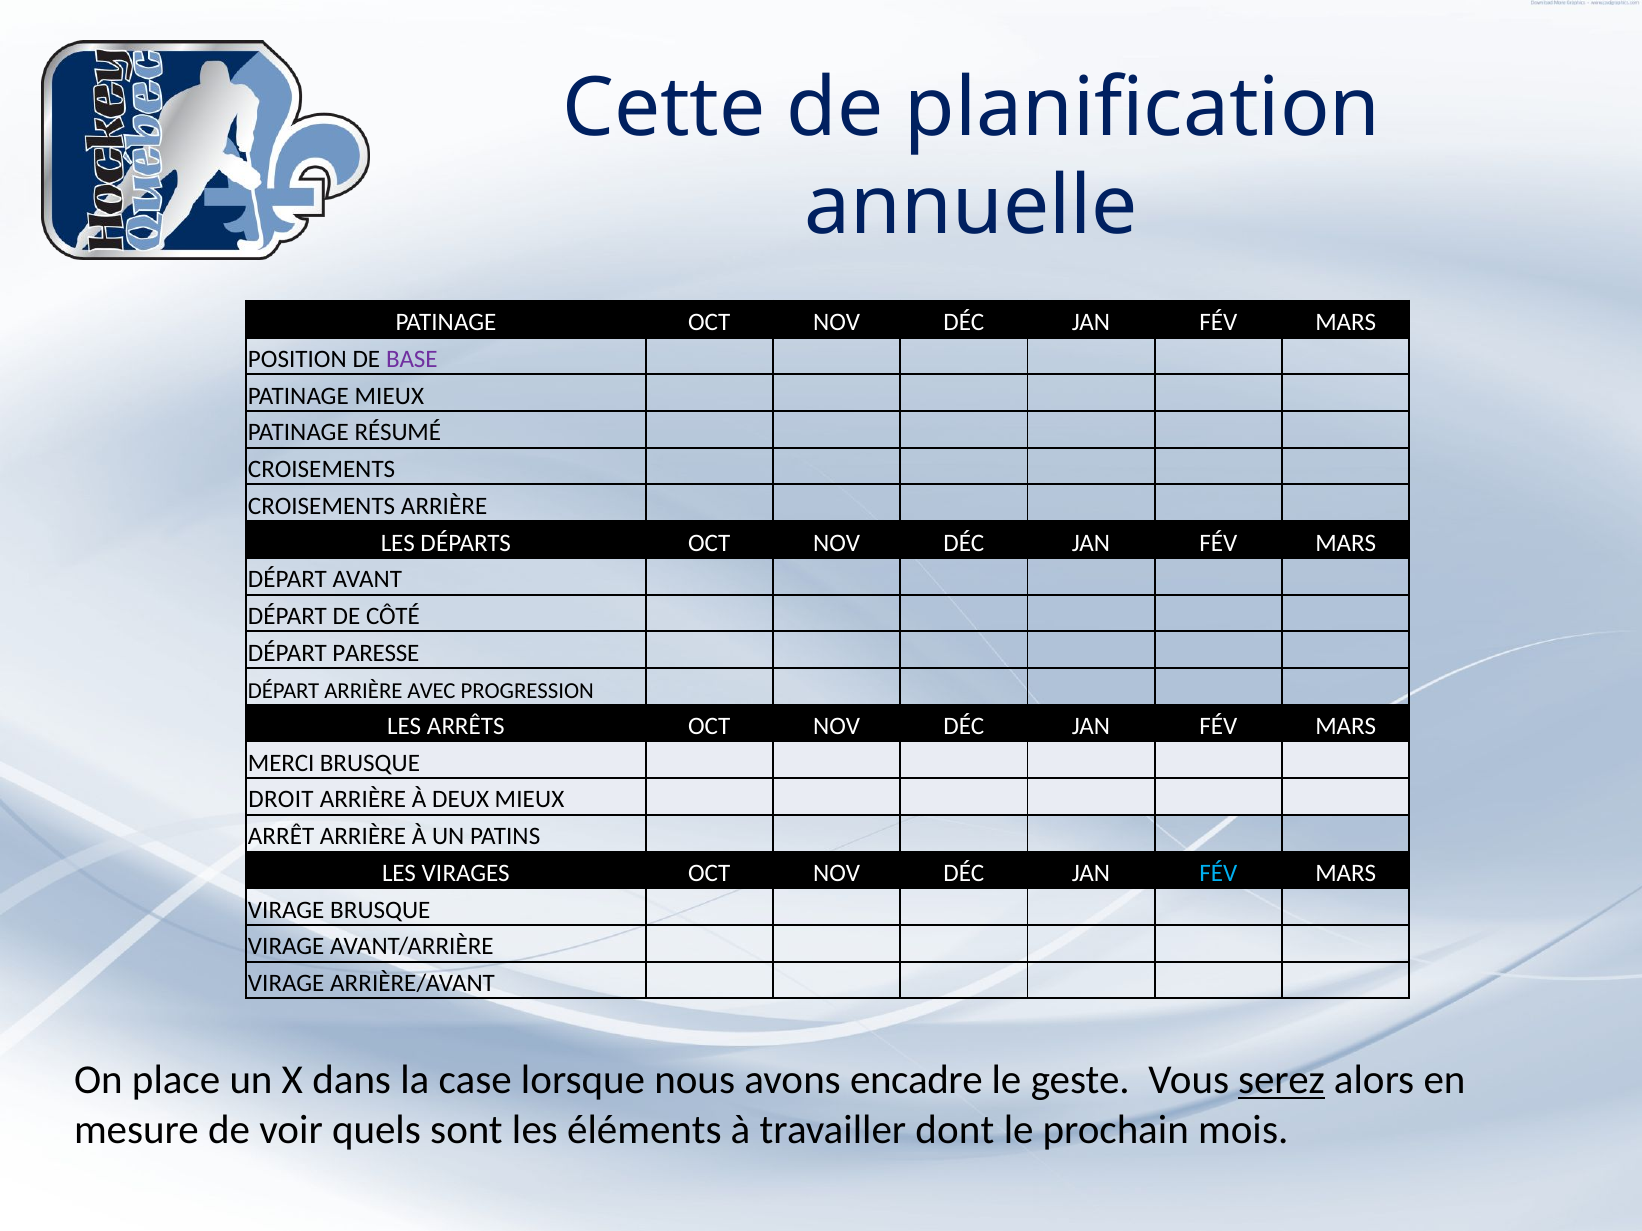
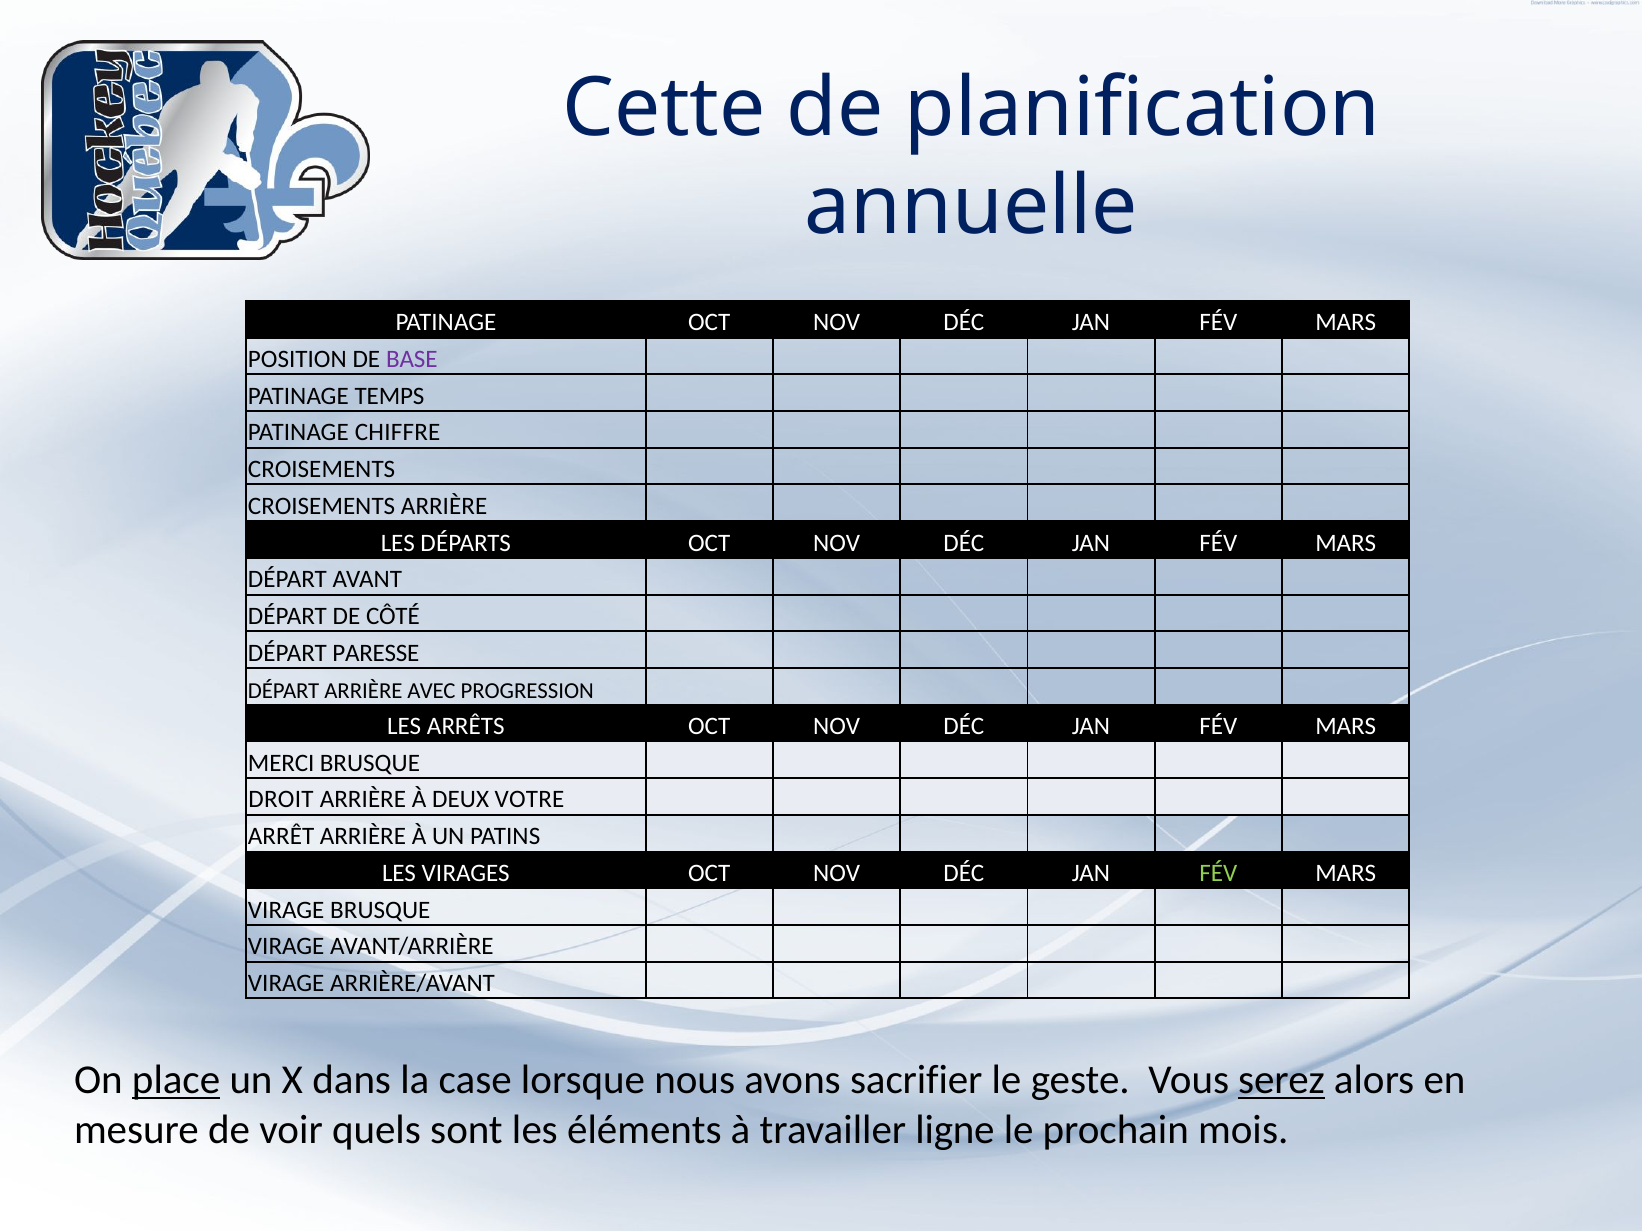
PATINAGE MIEUX: MIEUX -> TEMPS (389, 396)
RÉSUMÉ: RÉSUMÉ -> CHIFFRE (398, 433)
DEUX MIEUX: MIEUX -> VOTRE (530, 800)
FÉV colour: light blue -> light green (1218, 873)
place underline: none -> present (176, 1081)
encadre: encadre -> sacrifier (916, 1081)
dont: dont -> ligne (955, 1130)
